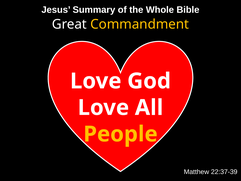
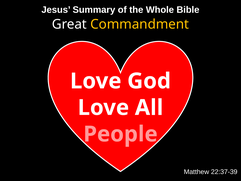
People colour: yellow -> pink (120, 134)
